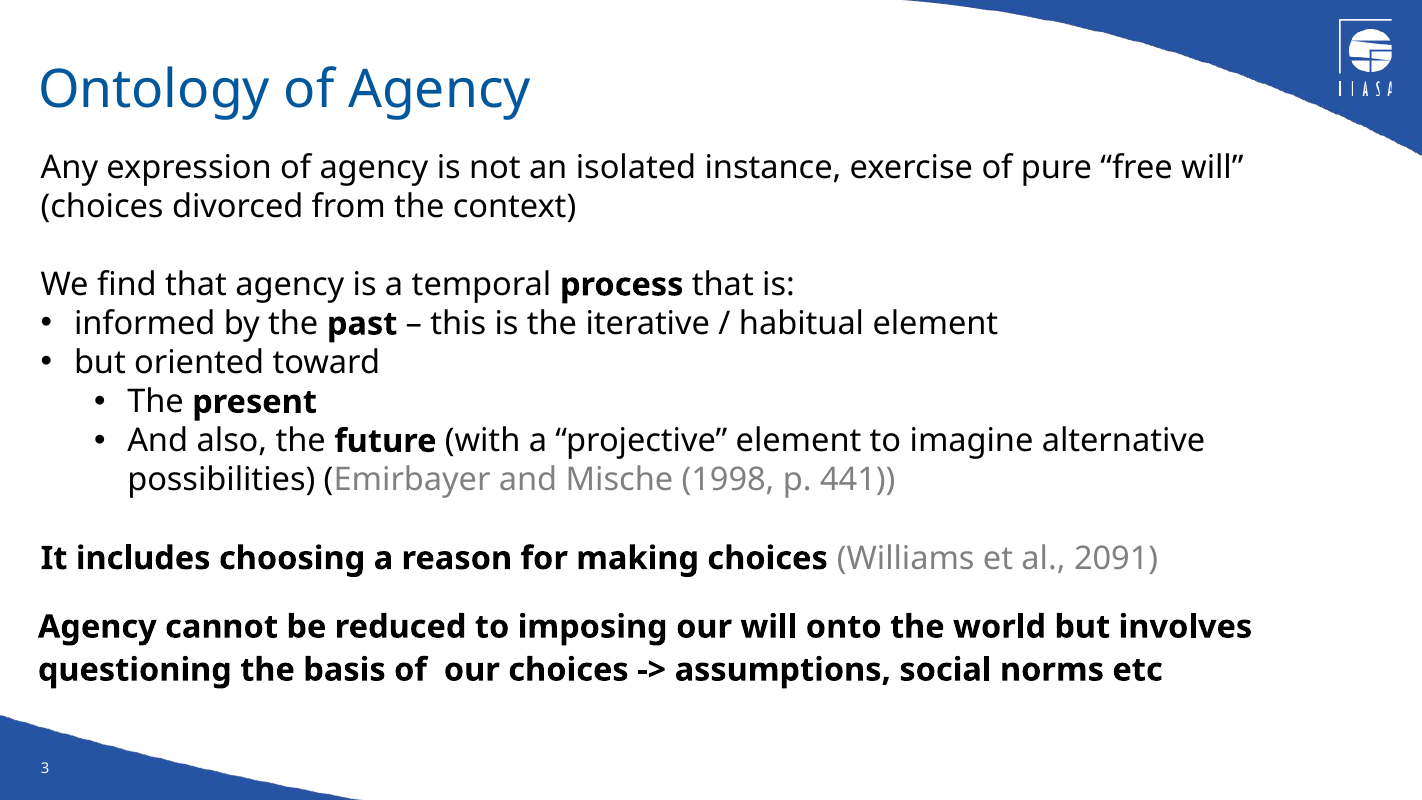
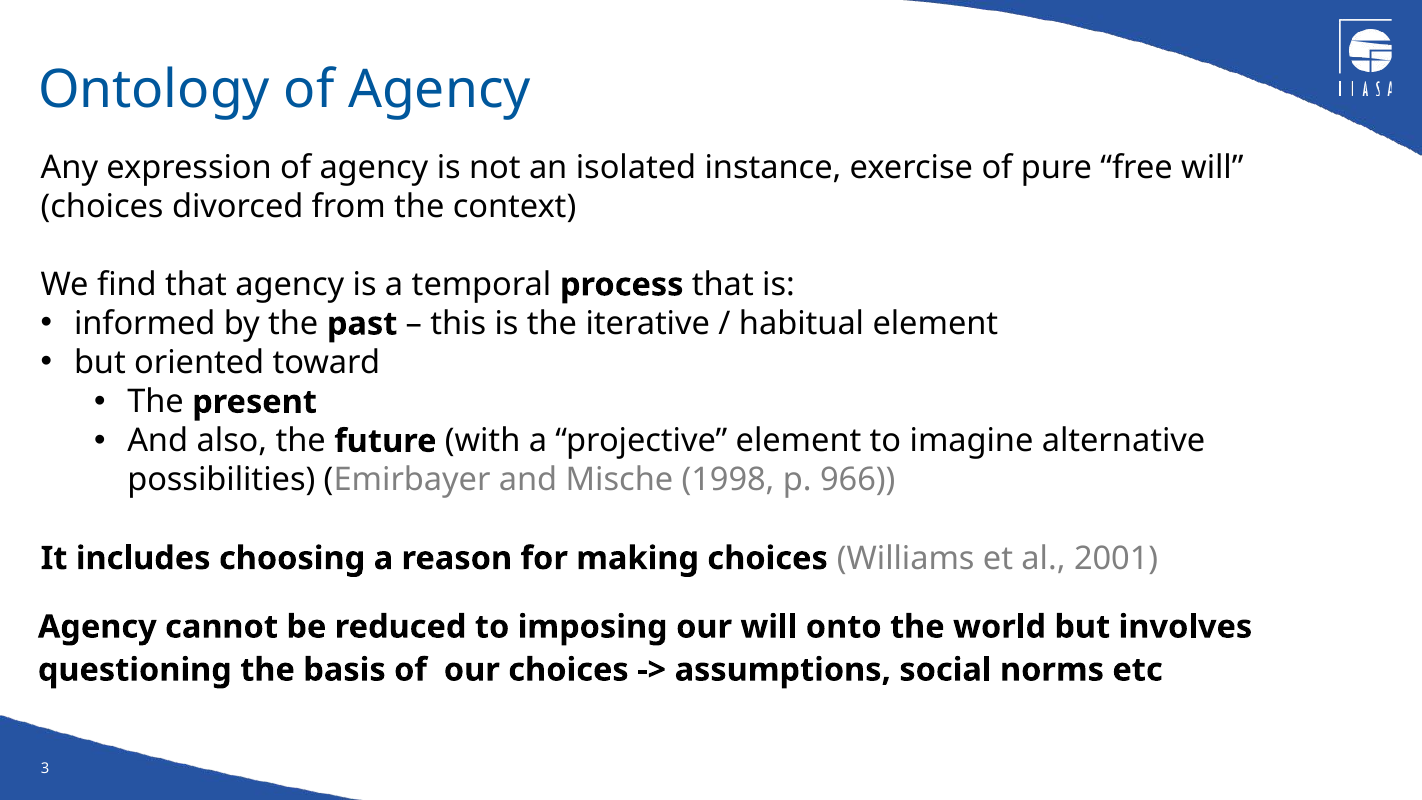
441: 441 -> 966 (858, 480)
2091: 2091 -> 2001 (1116, 558)
